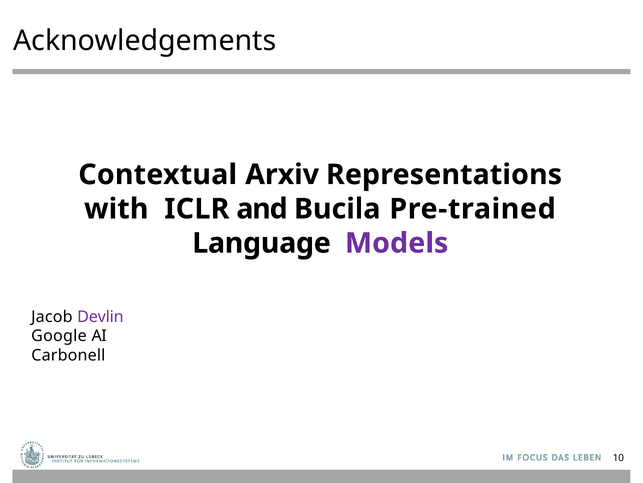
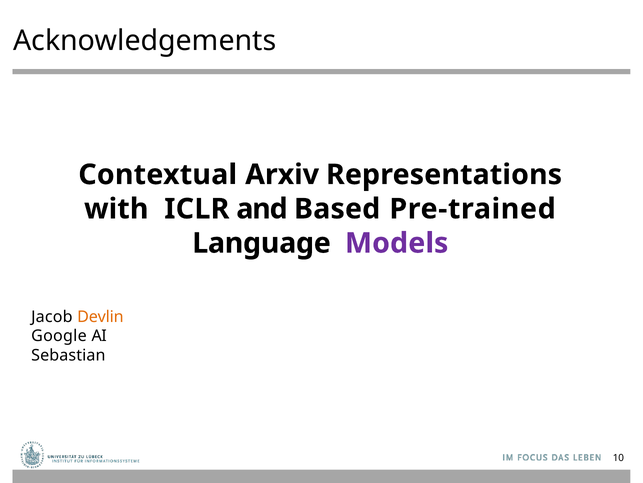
Bucila: Bucila -> Based (337, 209)
Devlin colour: purple -> orange (100, 316)
Carbonell: Carbonell -> Sebastian (68, 355)
